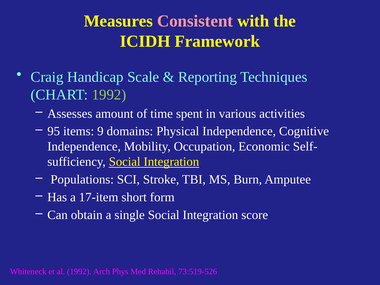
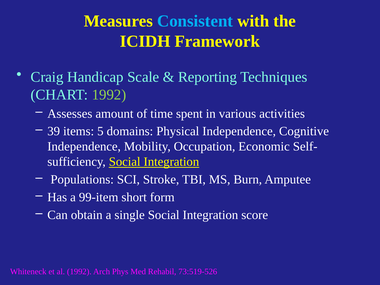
Consistent colour: pink -> light blue (195, 21)
95: 95 -> 39 (54, 131)
9: 9 -> 5 (100, 131)
17-item: 17-item -> 99-item (99, 197)
